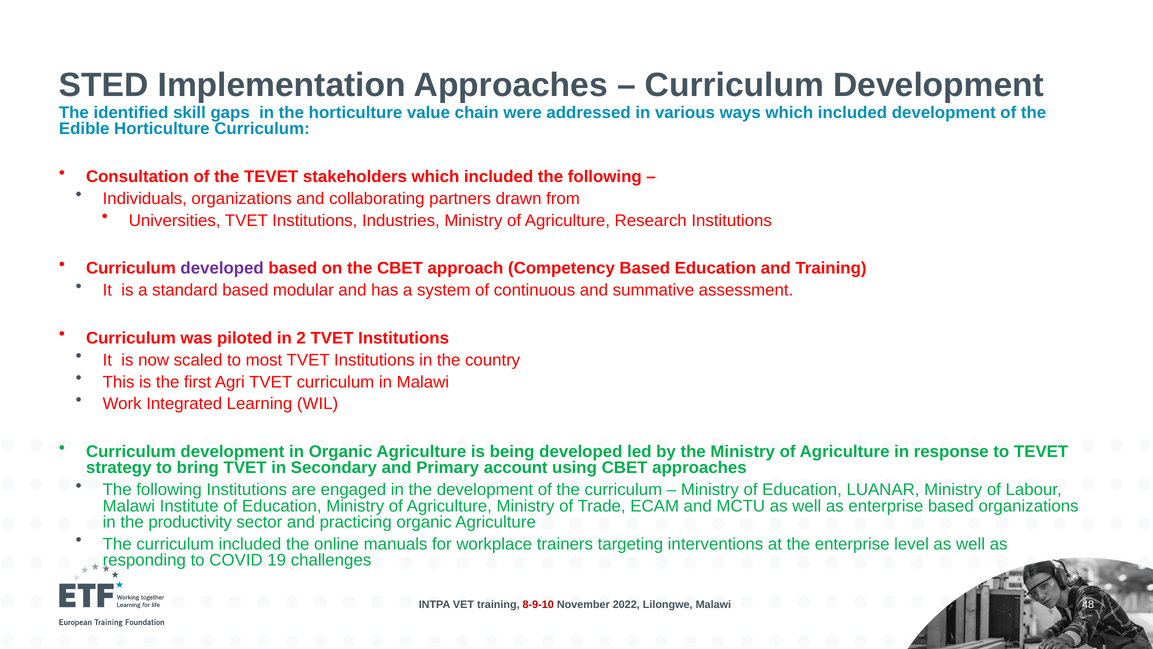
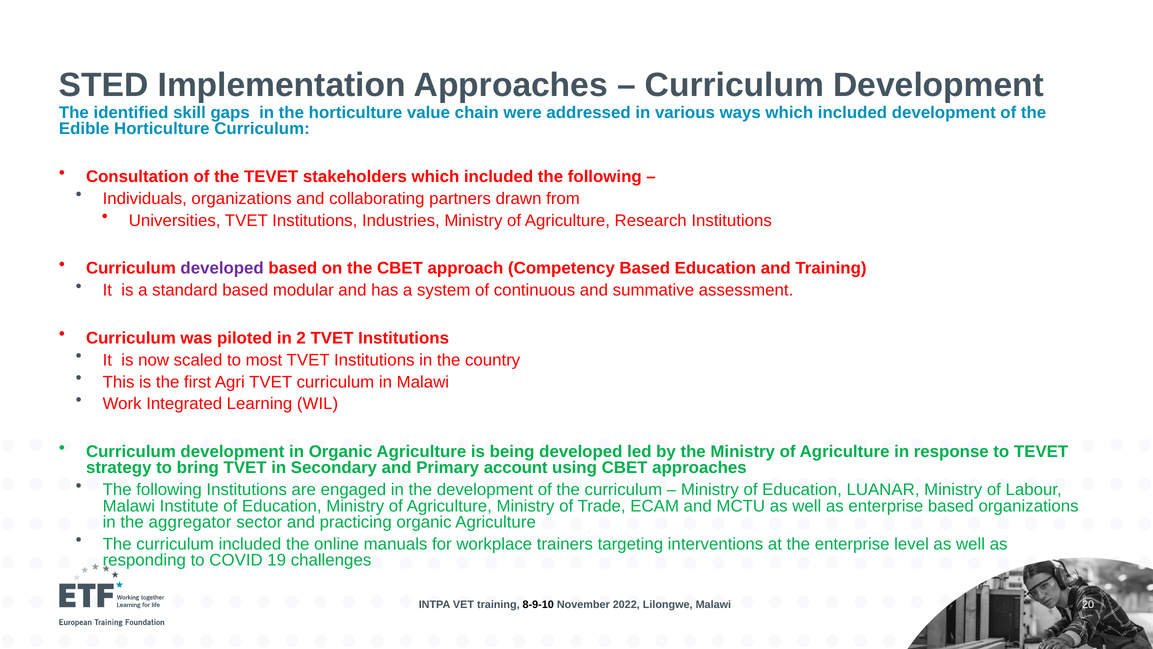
productivity: productivity -> aggregator (190, 522)
8-9-10 colour: red -> black (538, 604)
48: 48 -> 20 (1088, 604)
